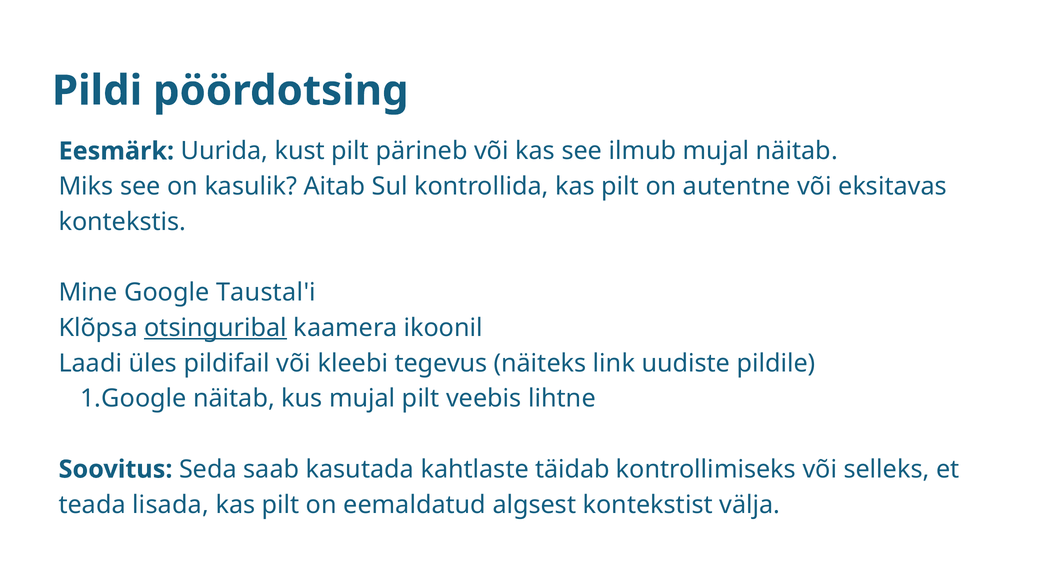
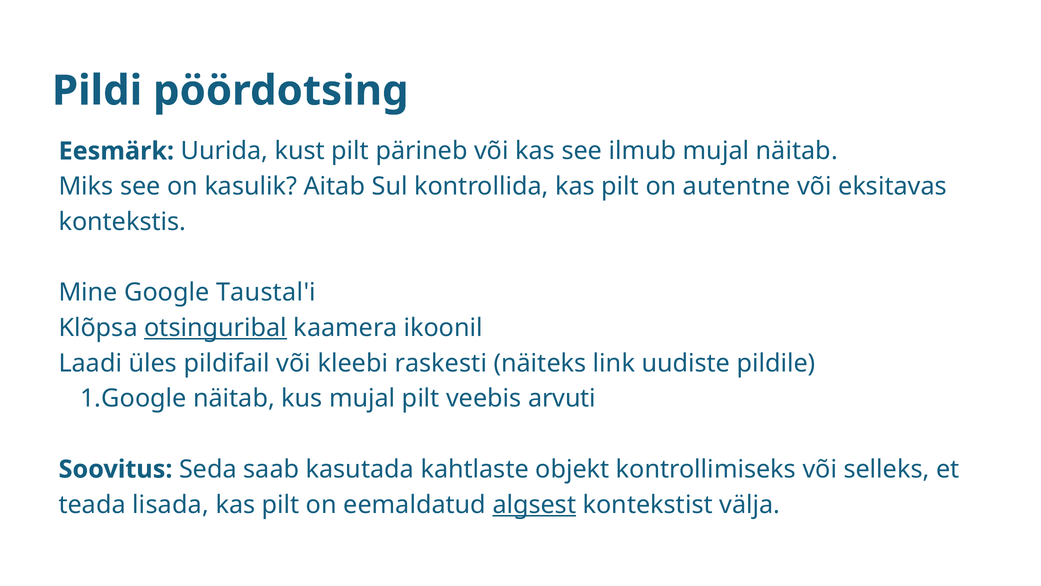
tegevus: tegevus -> raskesti (441, 363)
lihtne: lihtne -> arvuti (562, 398)
täidab: täidab -> objekt (572, 469)
algsest underline: none -> present (534, 504)
